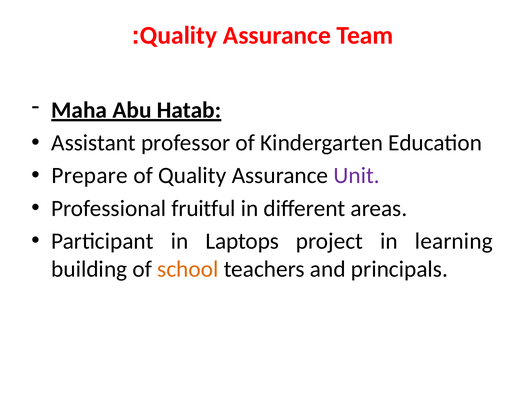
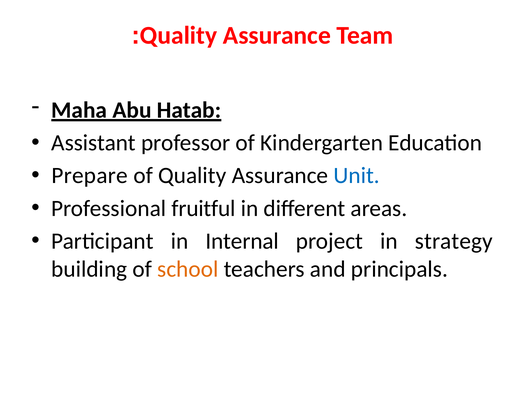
Unit colour: purple -> blue (357, 175)
Laptops: Laptops -> Internal (242, 241)
learning: learning -> strategy (454, 241)
